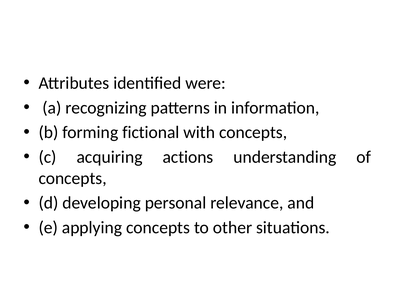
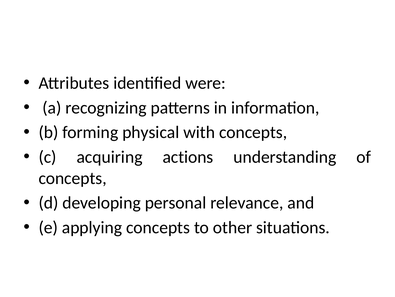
fictional: fictional -> physical (151, 132)
